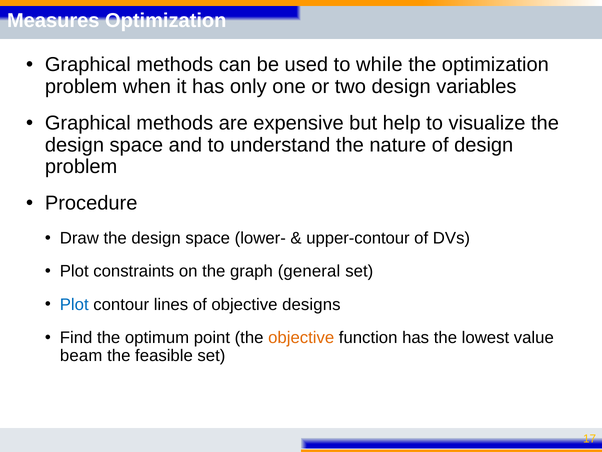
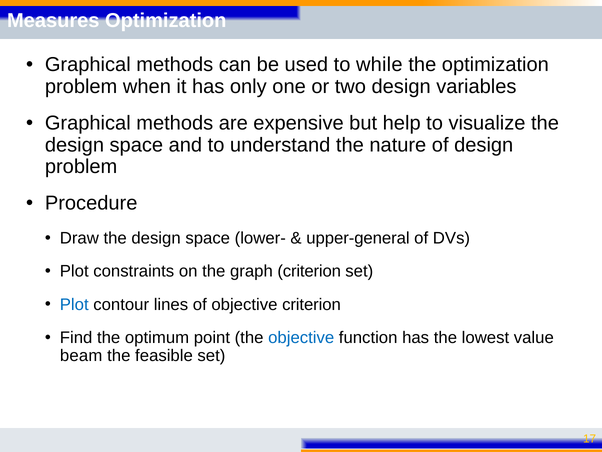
upper-contour: upper-contour -> upper-general (358, 238)
graph general: general -> criterion (309, 271)
objective designs: designs -> criterion (311, 304)
objective colour: orange -> blue (301, 337)
